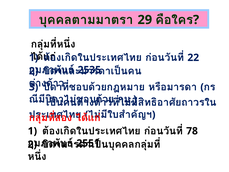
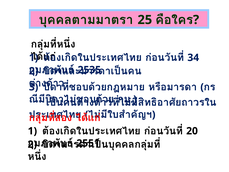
29: 29 -> 25 (145, 20)
22: 22 -> 34 (193, 58)
78: 78 -> 20 (192, 131)
